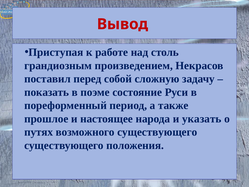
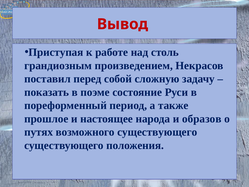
указать: указать -> образов (202, 119)
